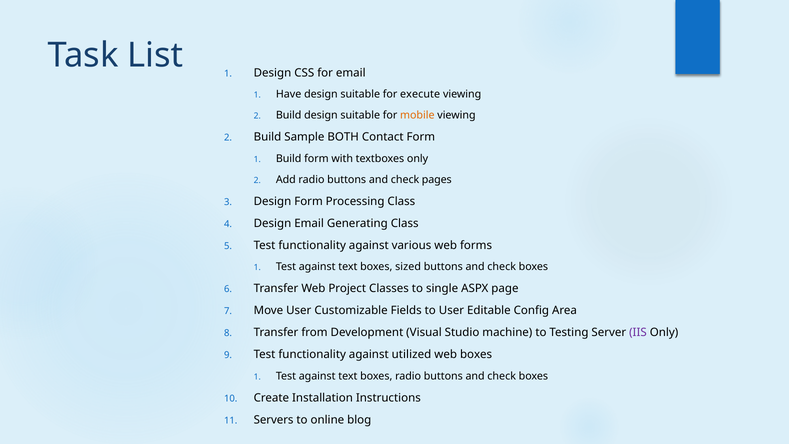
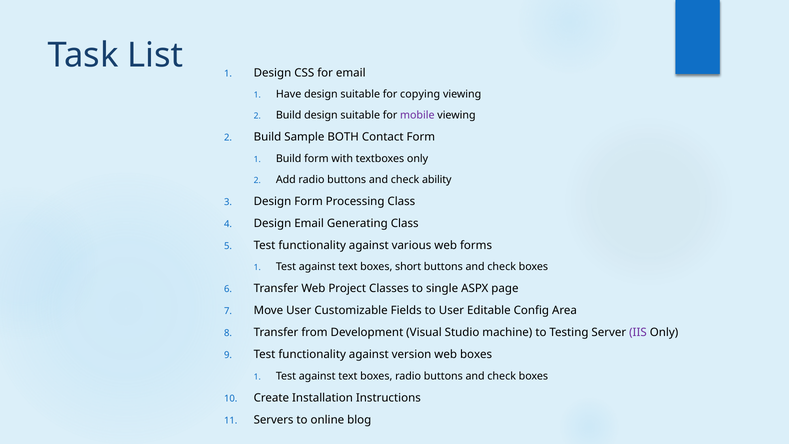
execute: execute -> copying (420, 94)
mobile colour: orange -> purple (417, 115)
pages: pages -> ability (437, 180)
sized: sized -> short (408, 267)
utilized: utilized -> version (412, 354)
